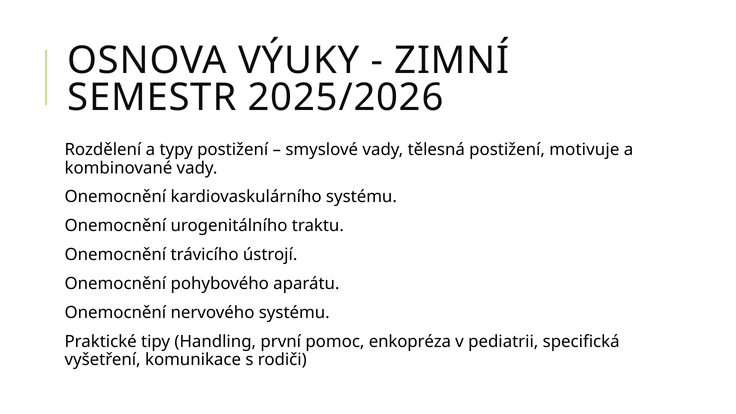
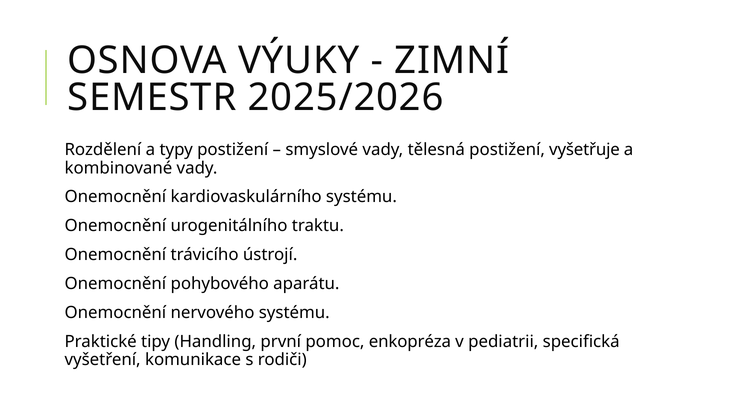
motivuje: motivuje -> vyšetřuje (584, 150)
